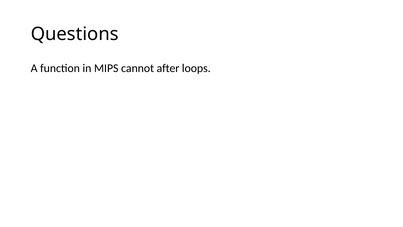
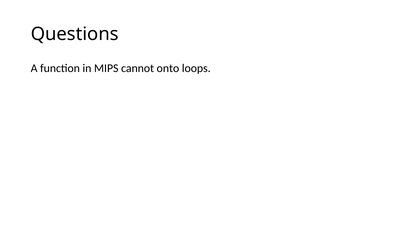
after: after -> onto (168, 68)
